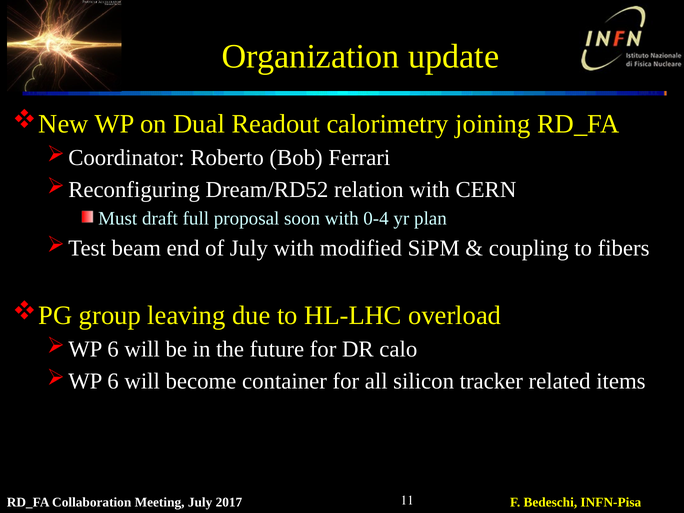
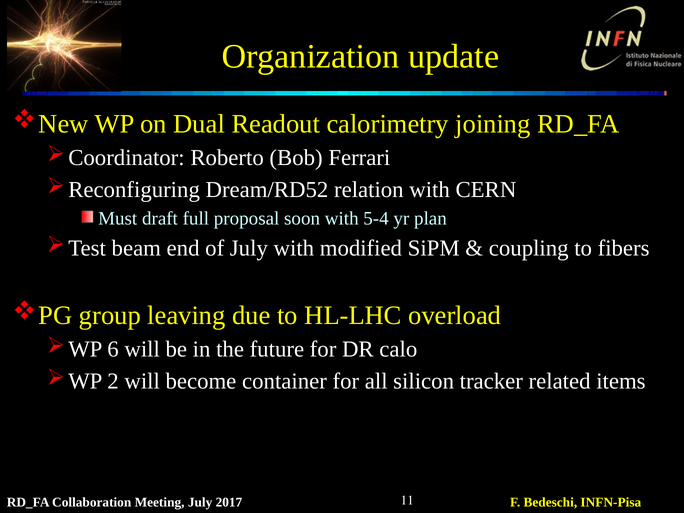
0-4: 0-4 -> 5-4 (376, 218)
6: 6 -> 2 (113, 381)
